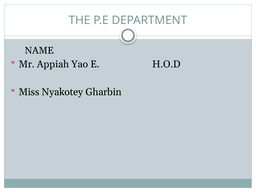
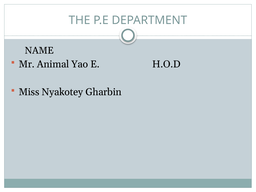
Appiah: Appiah -> Animal (53, 64)
